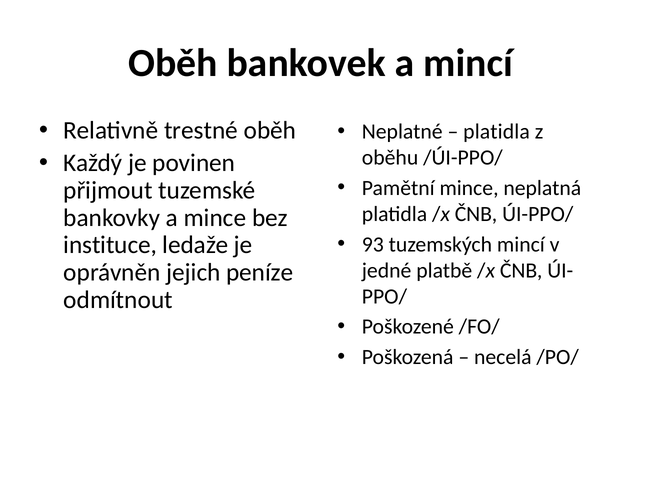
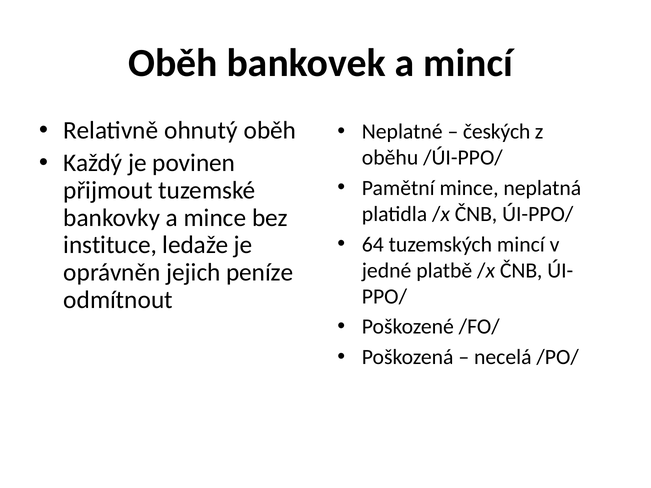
trestné: trestné -> ohnutý (201, 131)
platidla: platidla -> českých (497, 132)
93: 93 -> 64 (373, 245)
